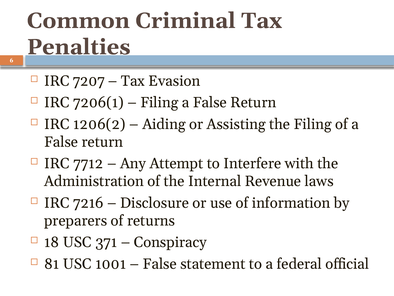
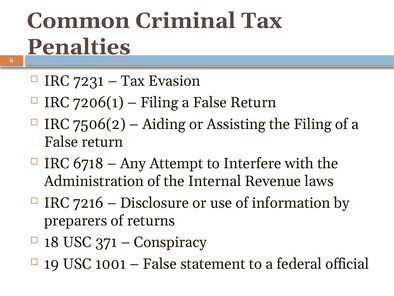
7207: 7207 -> 7231 (89, 81)
1206(2: 1206(2 -> 7506(2 (99, 124)
7712: 7712 -> 6718 (88, 163)
81: 81 -> 19 (52, 263)
